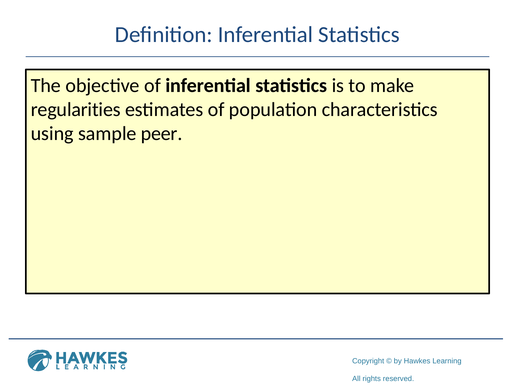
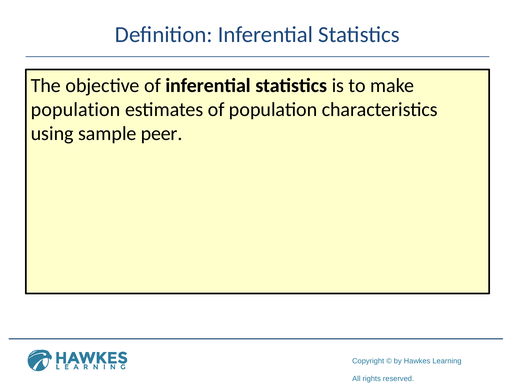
regularities: regularities -> population (76, 110)
